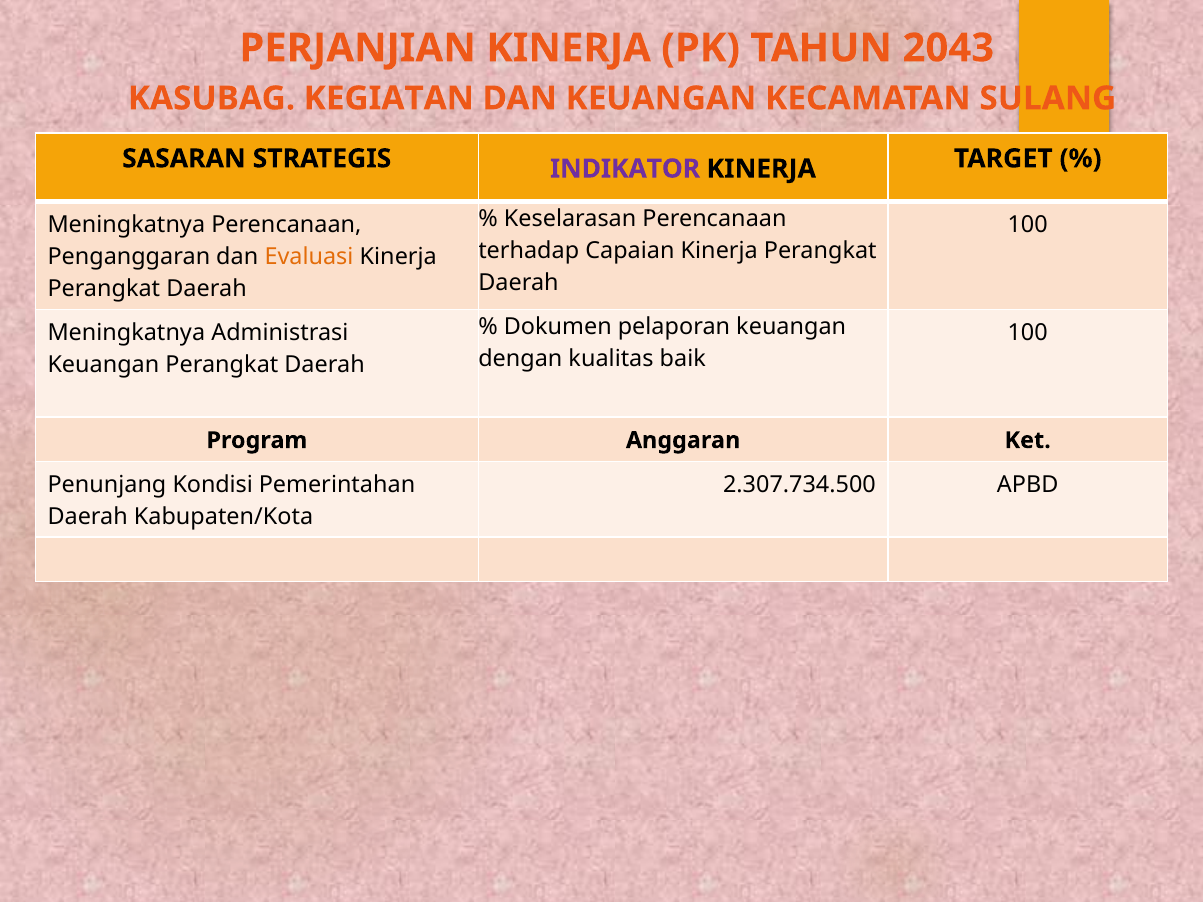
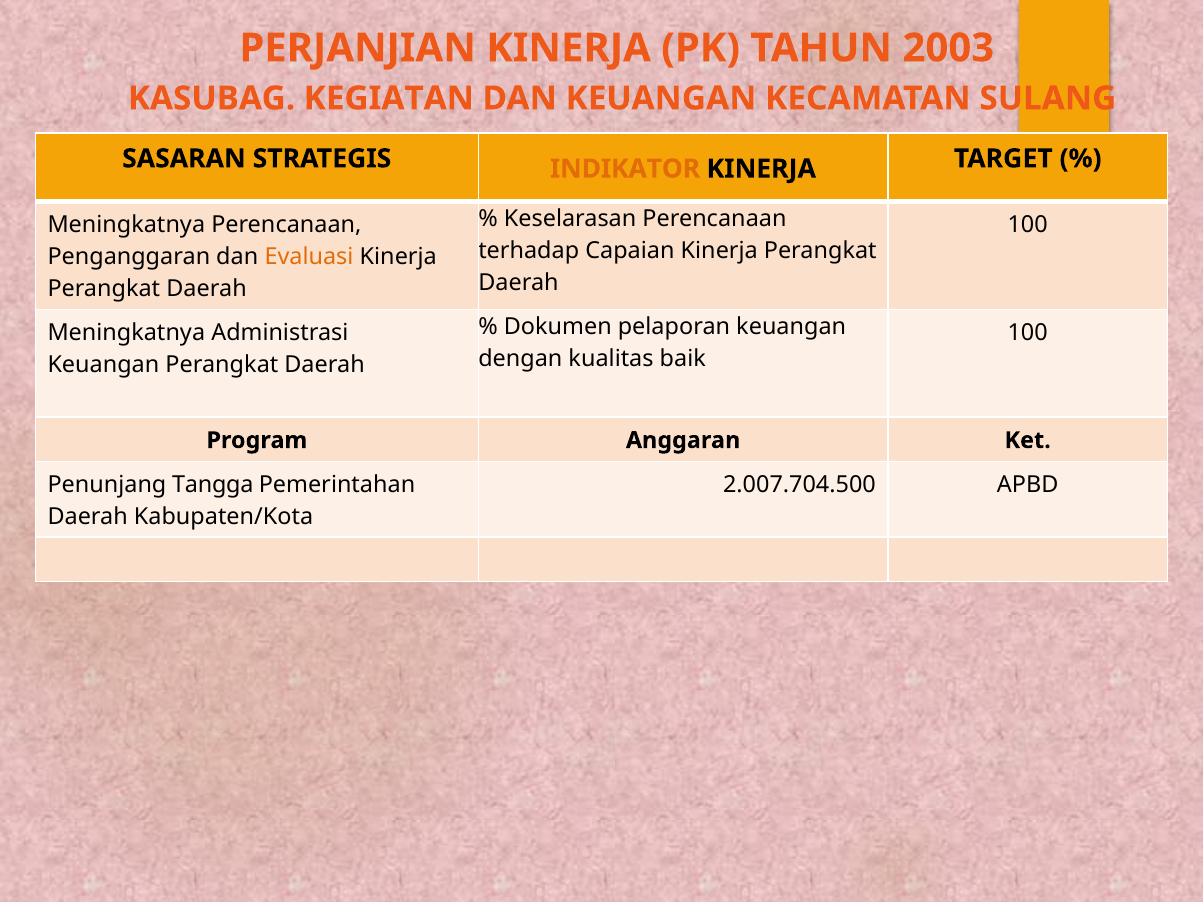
2043: 2043 -> 2003 (948, 48)
INDIKATOR colour: purple -> orange (625, 169)
Kondisi: Kondisi -> Tangga (213, 485)
2.307.734.500: 2.307.734.500 -> 2.007.704.500 (799, 485)
